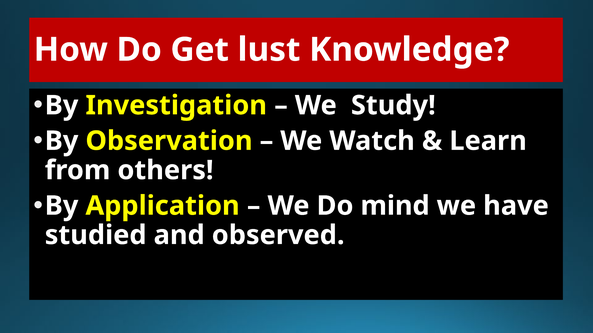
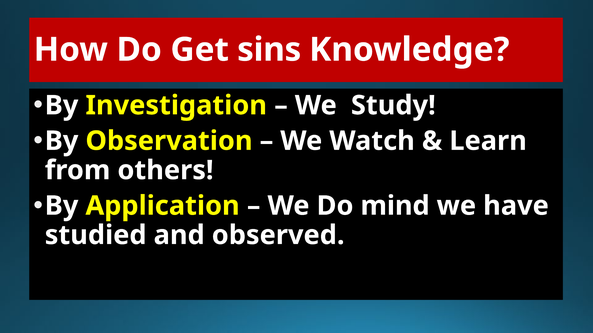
lust: lust -> sins (269, 50)
